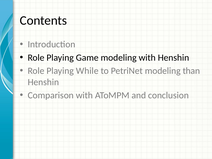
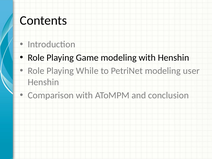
than: than -> user (191, 71)
